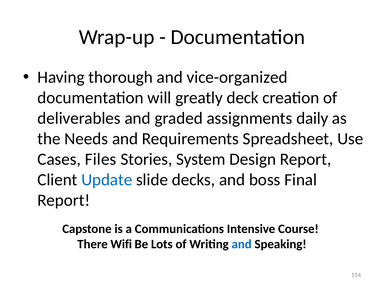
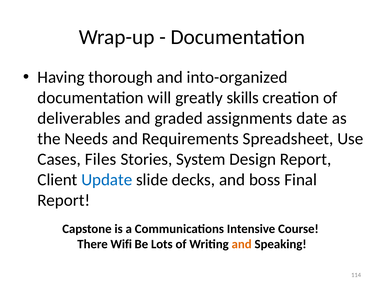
vice-organized: vice-organized -> into-organized (237, 77)
deck: deck -> skills (243, 98)
daily: daily -> date (312, 118)
and colour: blue -> orange (242, 244)
